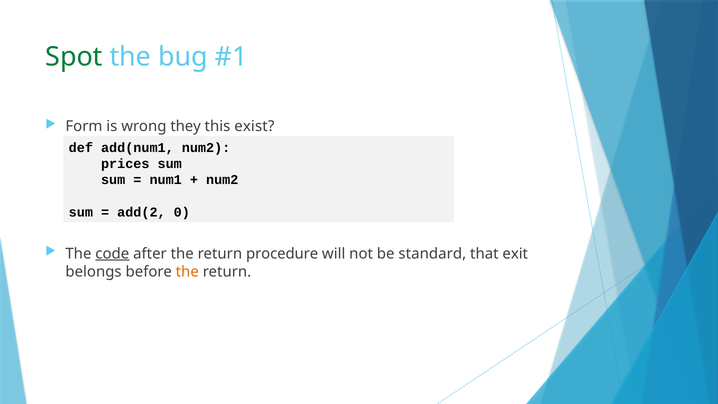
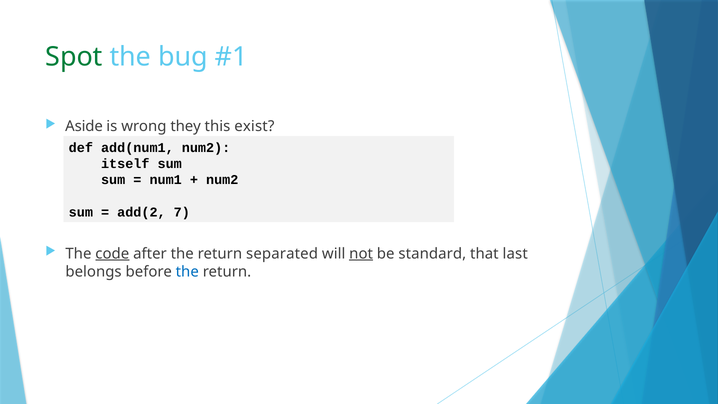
Form: Form -> Aside (84, 126)
prices: prices -> itself (125, 164)
0: 0 -> 7 (182, 212)
procedure: procedure -> separated (282, 254)
not underline: none -> present (361, 254)
exit: exit -> last (515, 254)
the colour: orange -> blue (187, 272)
